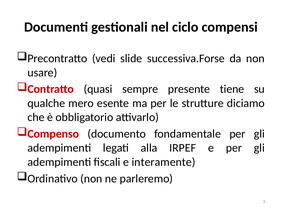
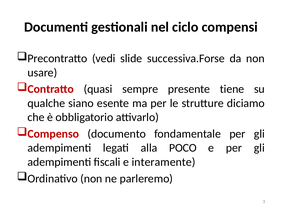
mero: mero -> siano (81, 103)
IRPEF: IRPEF -> POCO (183, 148)
